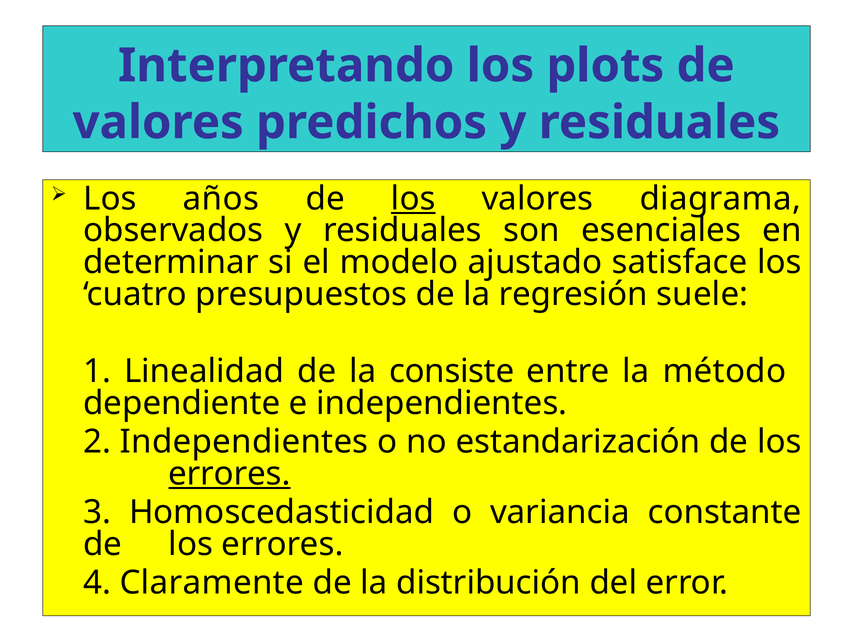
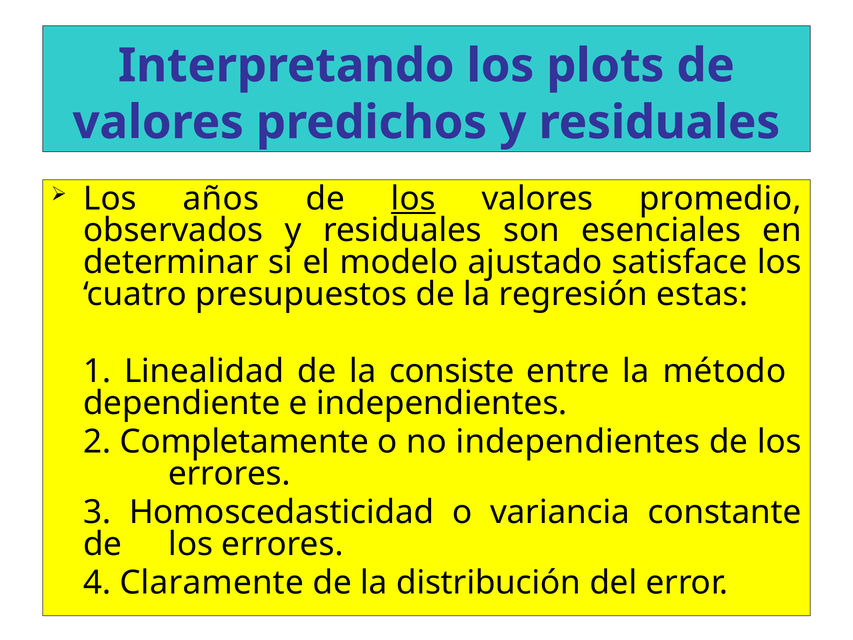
diagrama: diagrama -> promedio (720, 199)
suele: suele -> estas (702, 294)
2 Independientes: Independientes -> Completamente (244, 442)
no estandarización: estandarización -> independientes (578, 442)
errores underline: present -> none (229, 473)
